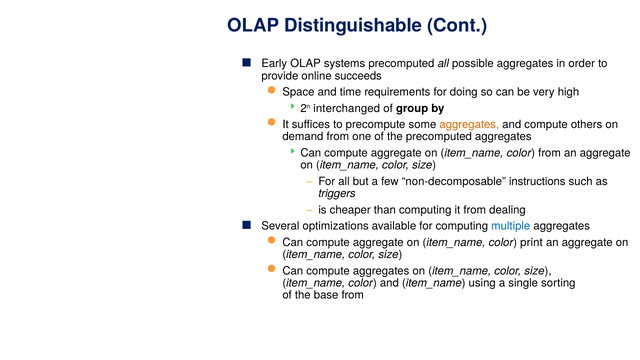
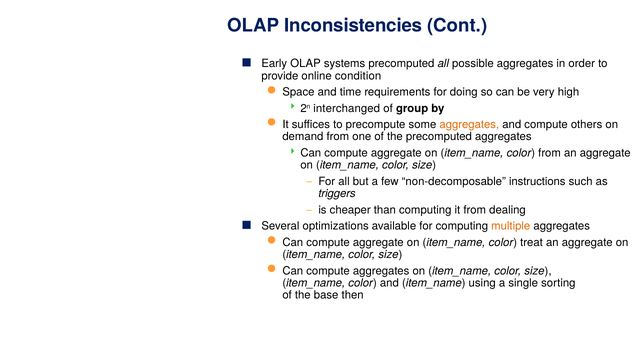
Distinguishable: Distinguishable -> Inconsistencies (353, 26)
succeeds: succeeds -> condition (358, 76)
multiple colour: blue -> orange (511, 226)
print: print -> treat (532, 242)
base from: from -> then (353, 295)
